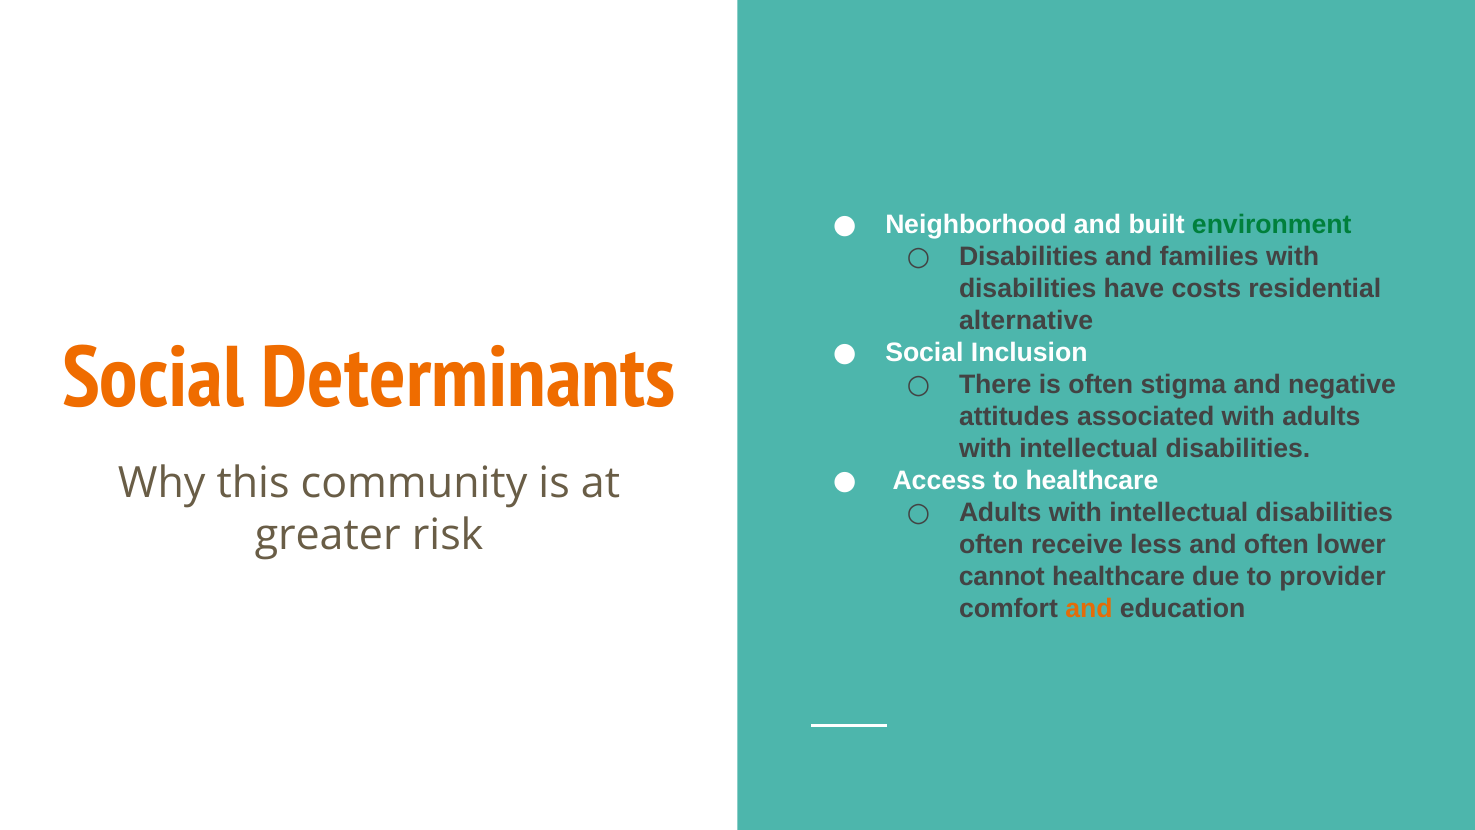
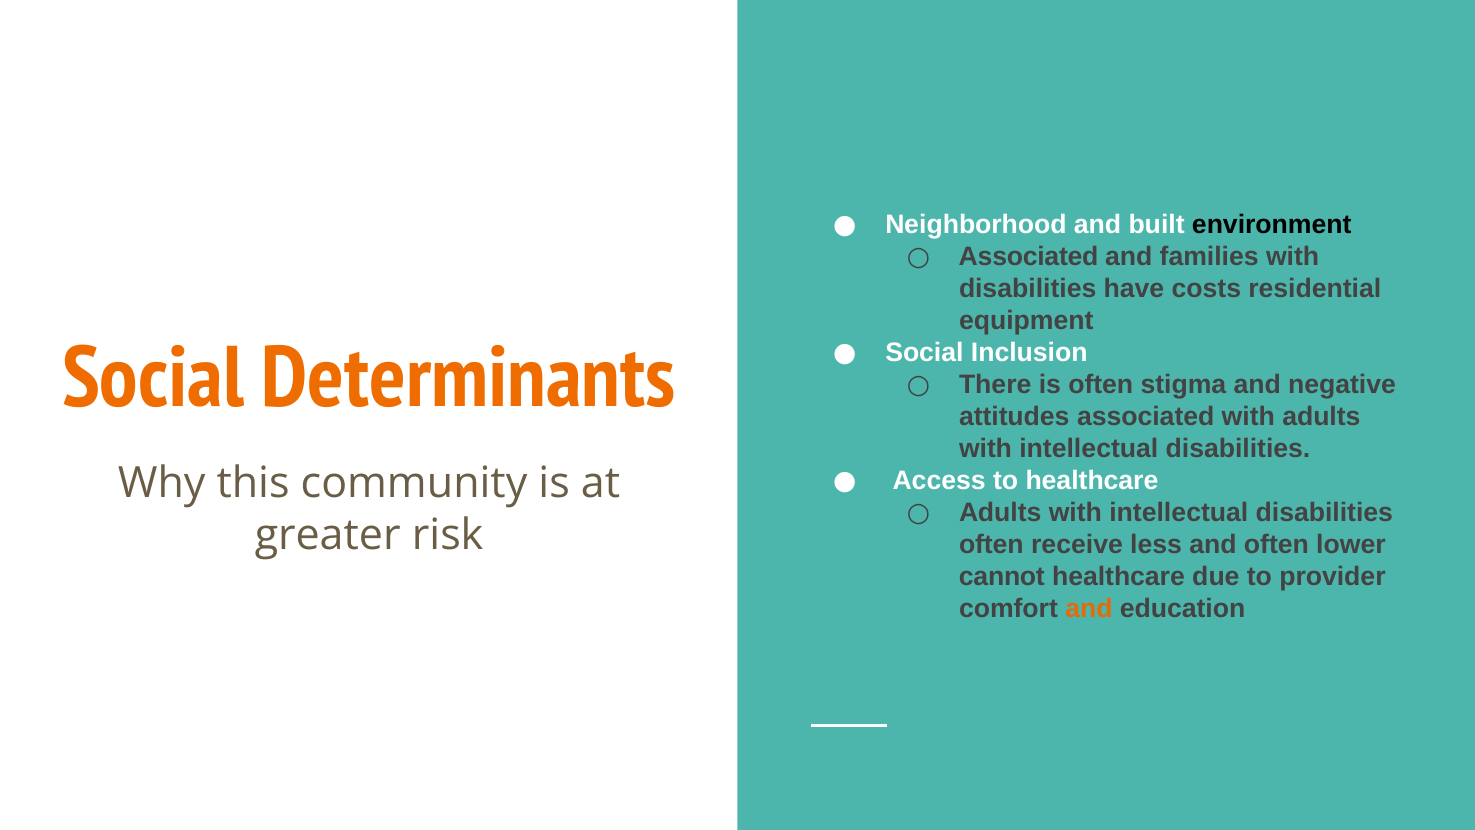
environment colour: green -> black (1272, 225)
Disabilities: Disabilities -> Associated (1029, 257)
alternative: alternative -> equipment (1026, 321)
